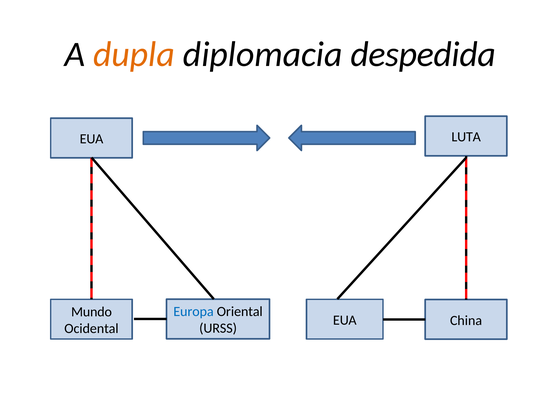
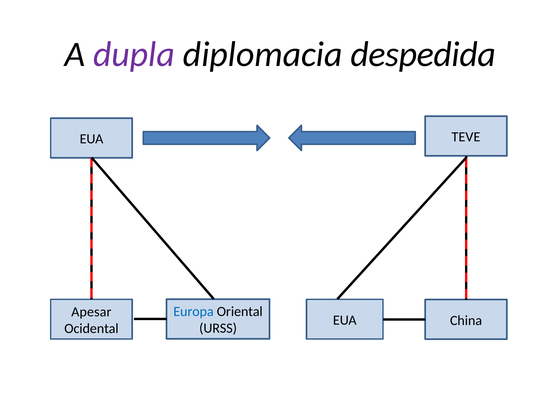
dupla colour: orange -> purple (134, 54)
LUTA: LUTA -> TEVE (466, 137)
Mundo: Mundo -> Apesar (91, 312)
